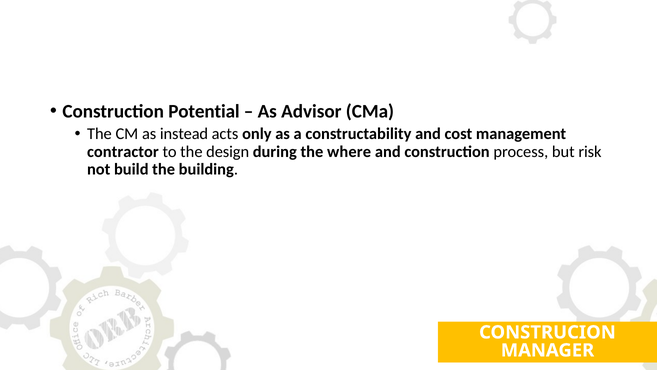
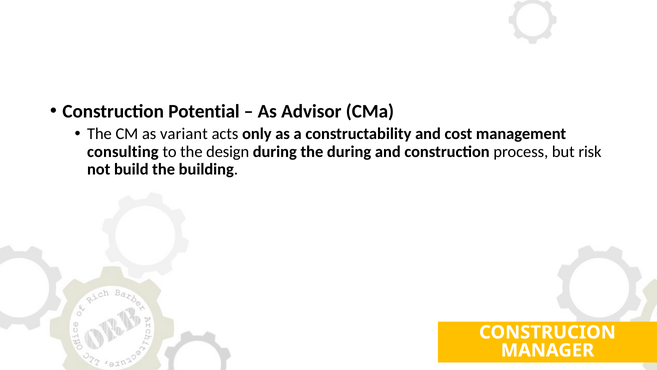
instead: instead -> variant (184, 134)
contractor: contractor -> consulting (123, 151)
the where: where -> during (349, 151)
